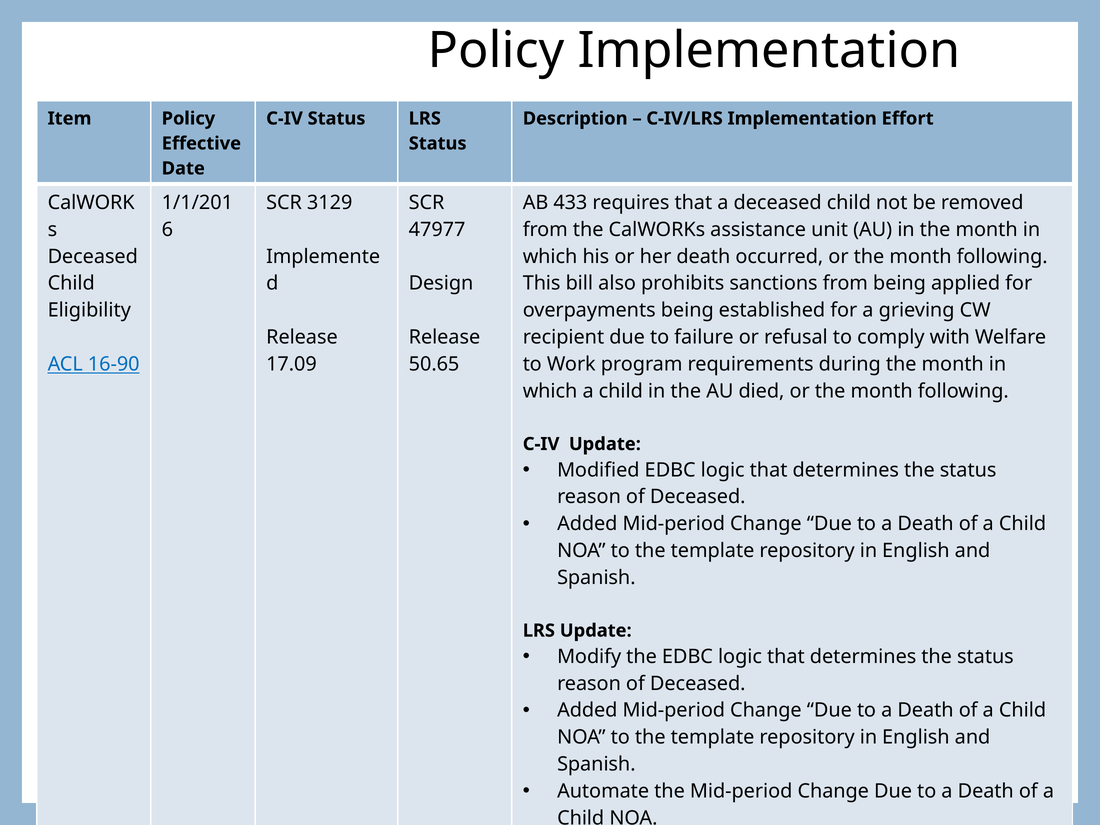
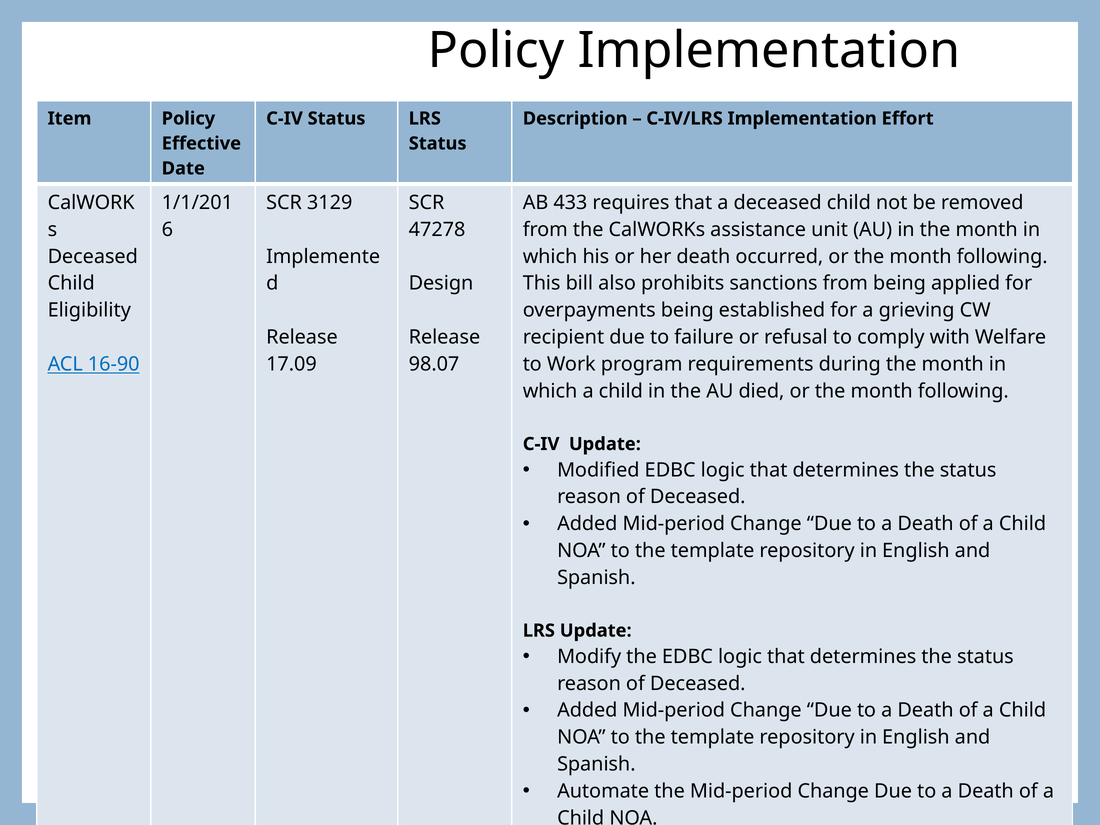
47977: 47977 -> 47278 (437, 230)
50.65: 50.65 -> 98.07 (434, 364)
